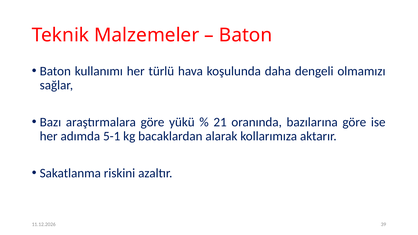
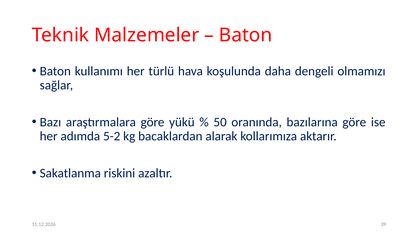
21: 21 -> 50 (220, 122)
5-1: 5-1 -> 5-2 (112, 136)
